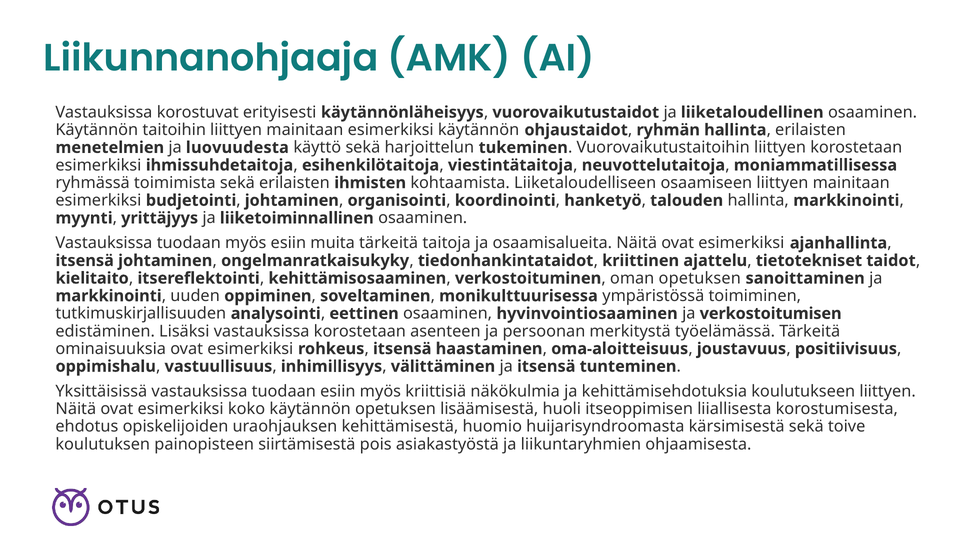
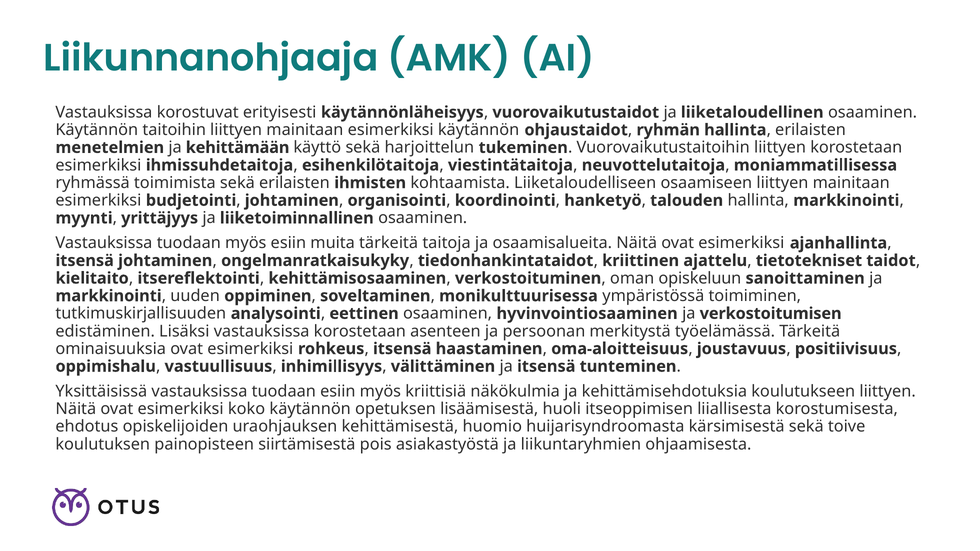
luovuudesta: luovuudesta -> kehittämään (238, 148)
oman opetuksen: opetuksen -> opiskeluun (700, 278)
